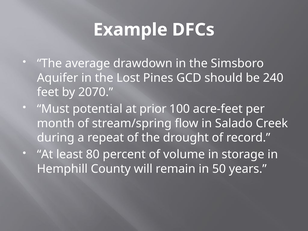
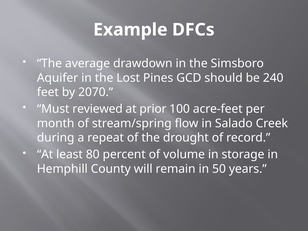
potential: potential -> reviewed (98, 109)
